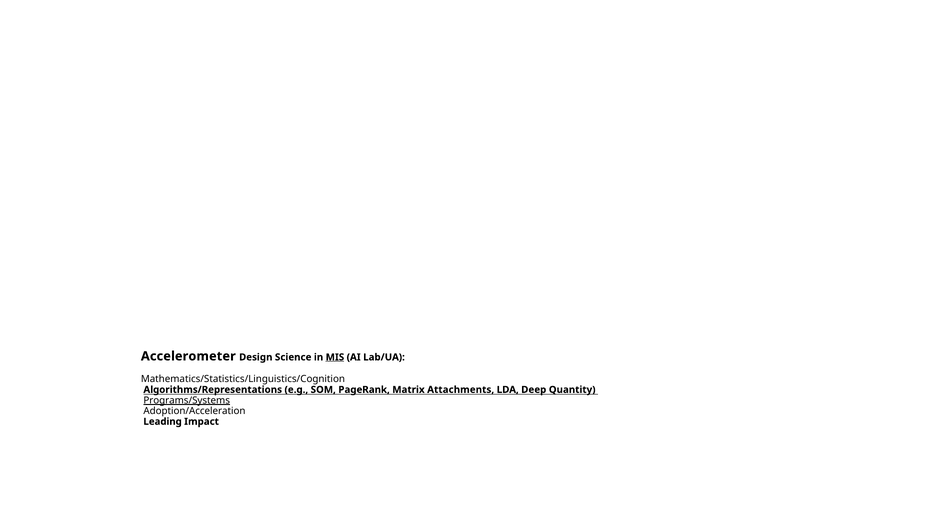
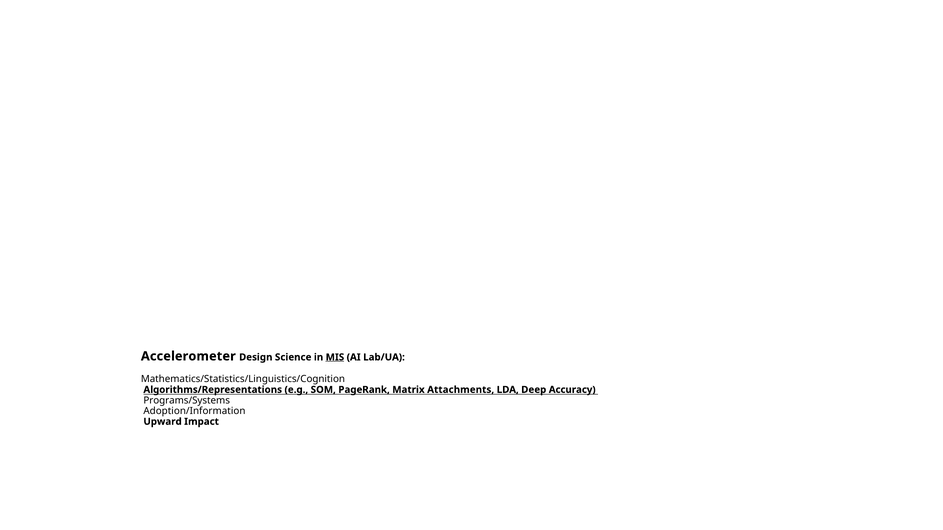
Quantity: Quantity -> Accuracy (572, 390)
Programs/Systems underline: present -> none (187, 401)
Adoption/Acceleration: Adoption/Acceleration -> Adoption/Information (194, 411)
Leading: Leading -> Upward (163, 422)
